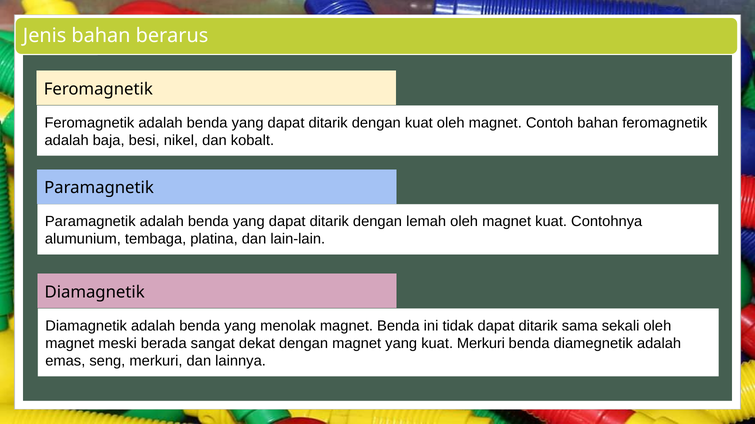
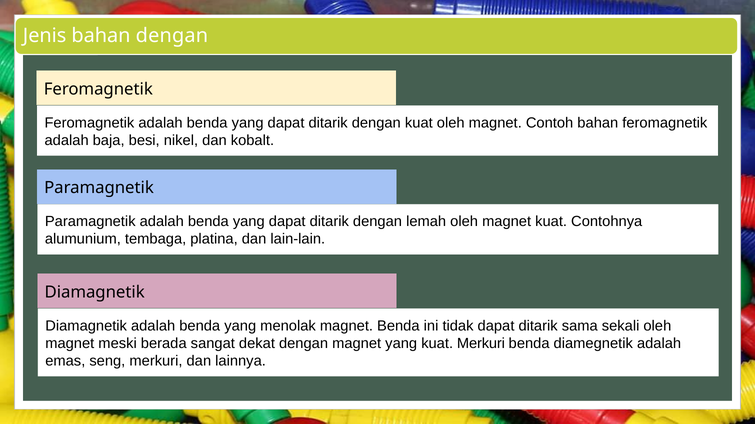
bahan berarus: berarus -> dengan (172, 36)
